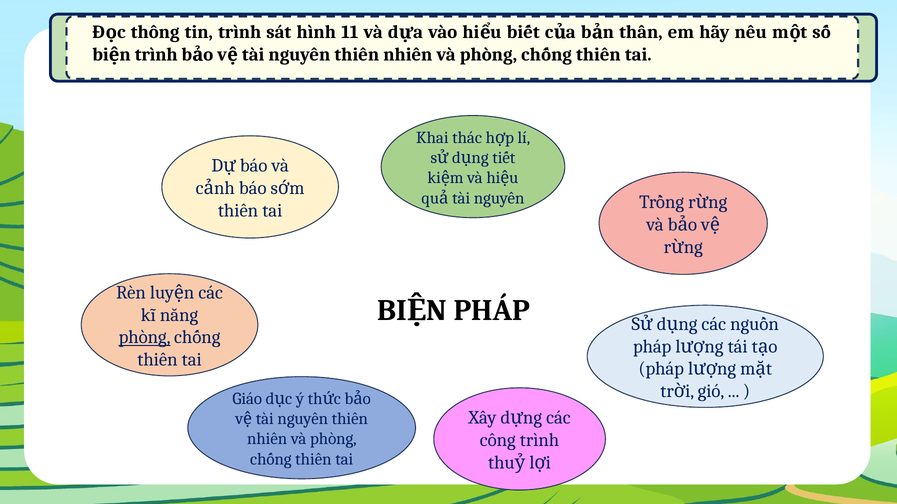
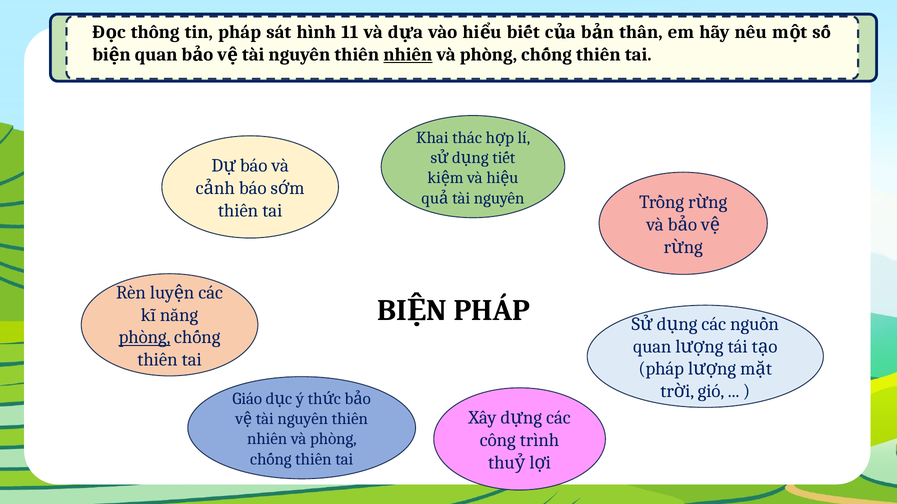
tin trình: trình -> pháp (240, 32)
trình: trình -> quan (156, 55)
nhiên underline: none -> present (408, 55)
pháp: pháp -> quan (652, 347)
